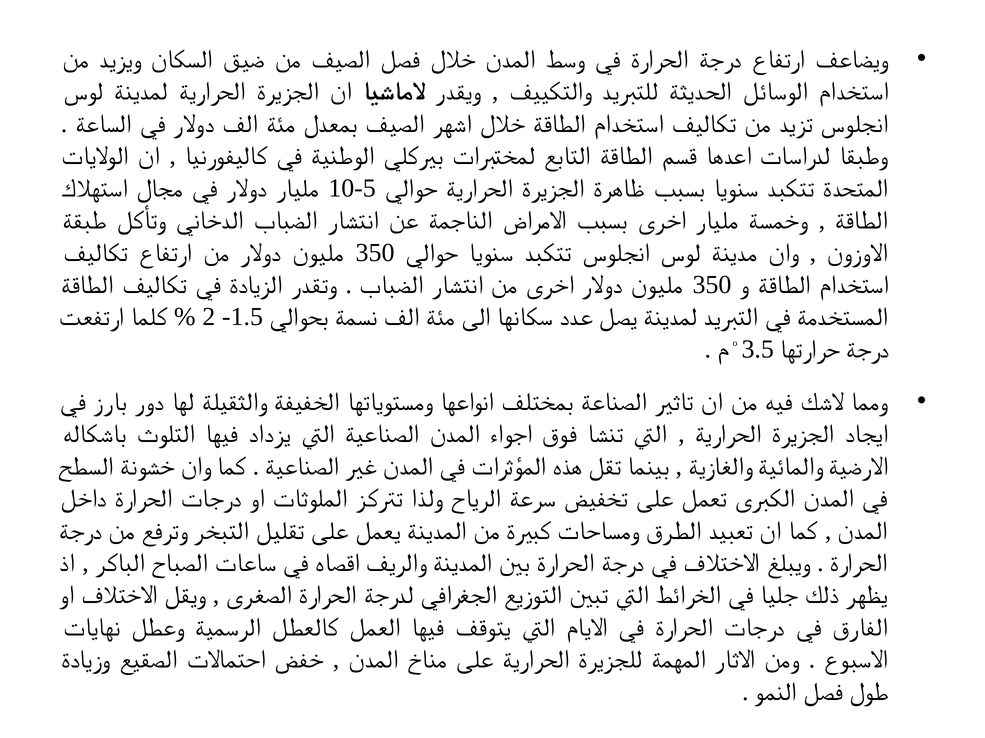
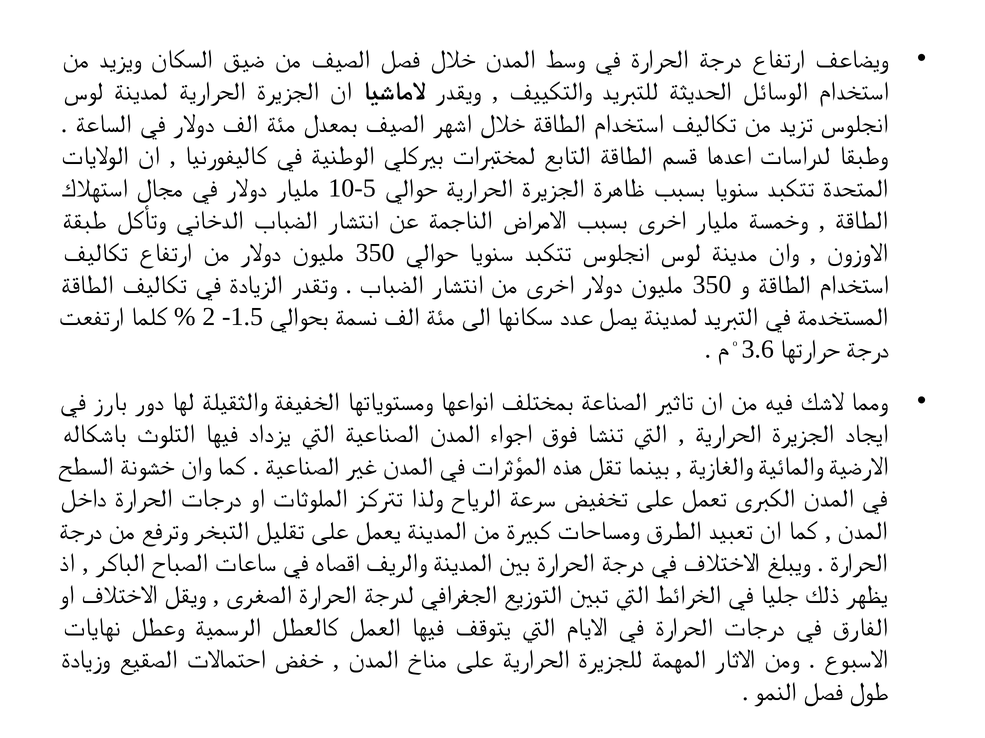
3.5: 3.5 -> 3.6 (758, 350)
